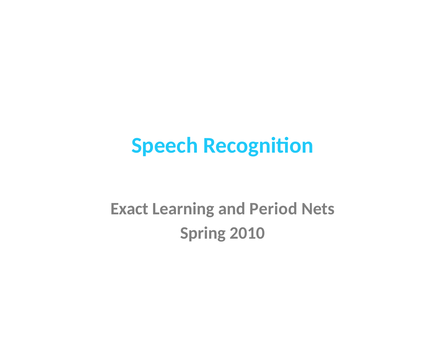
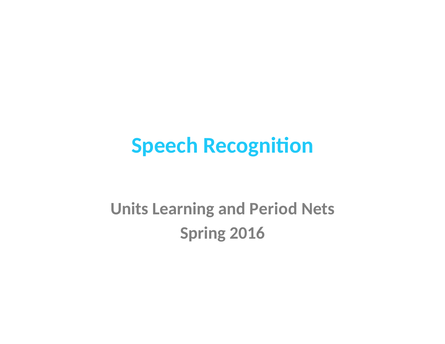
Exact: Exact -> Units (129, 209)
2010: 2010 -> 2016 (247, 233)
